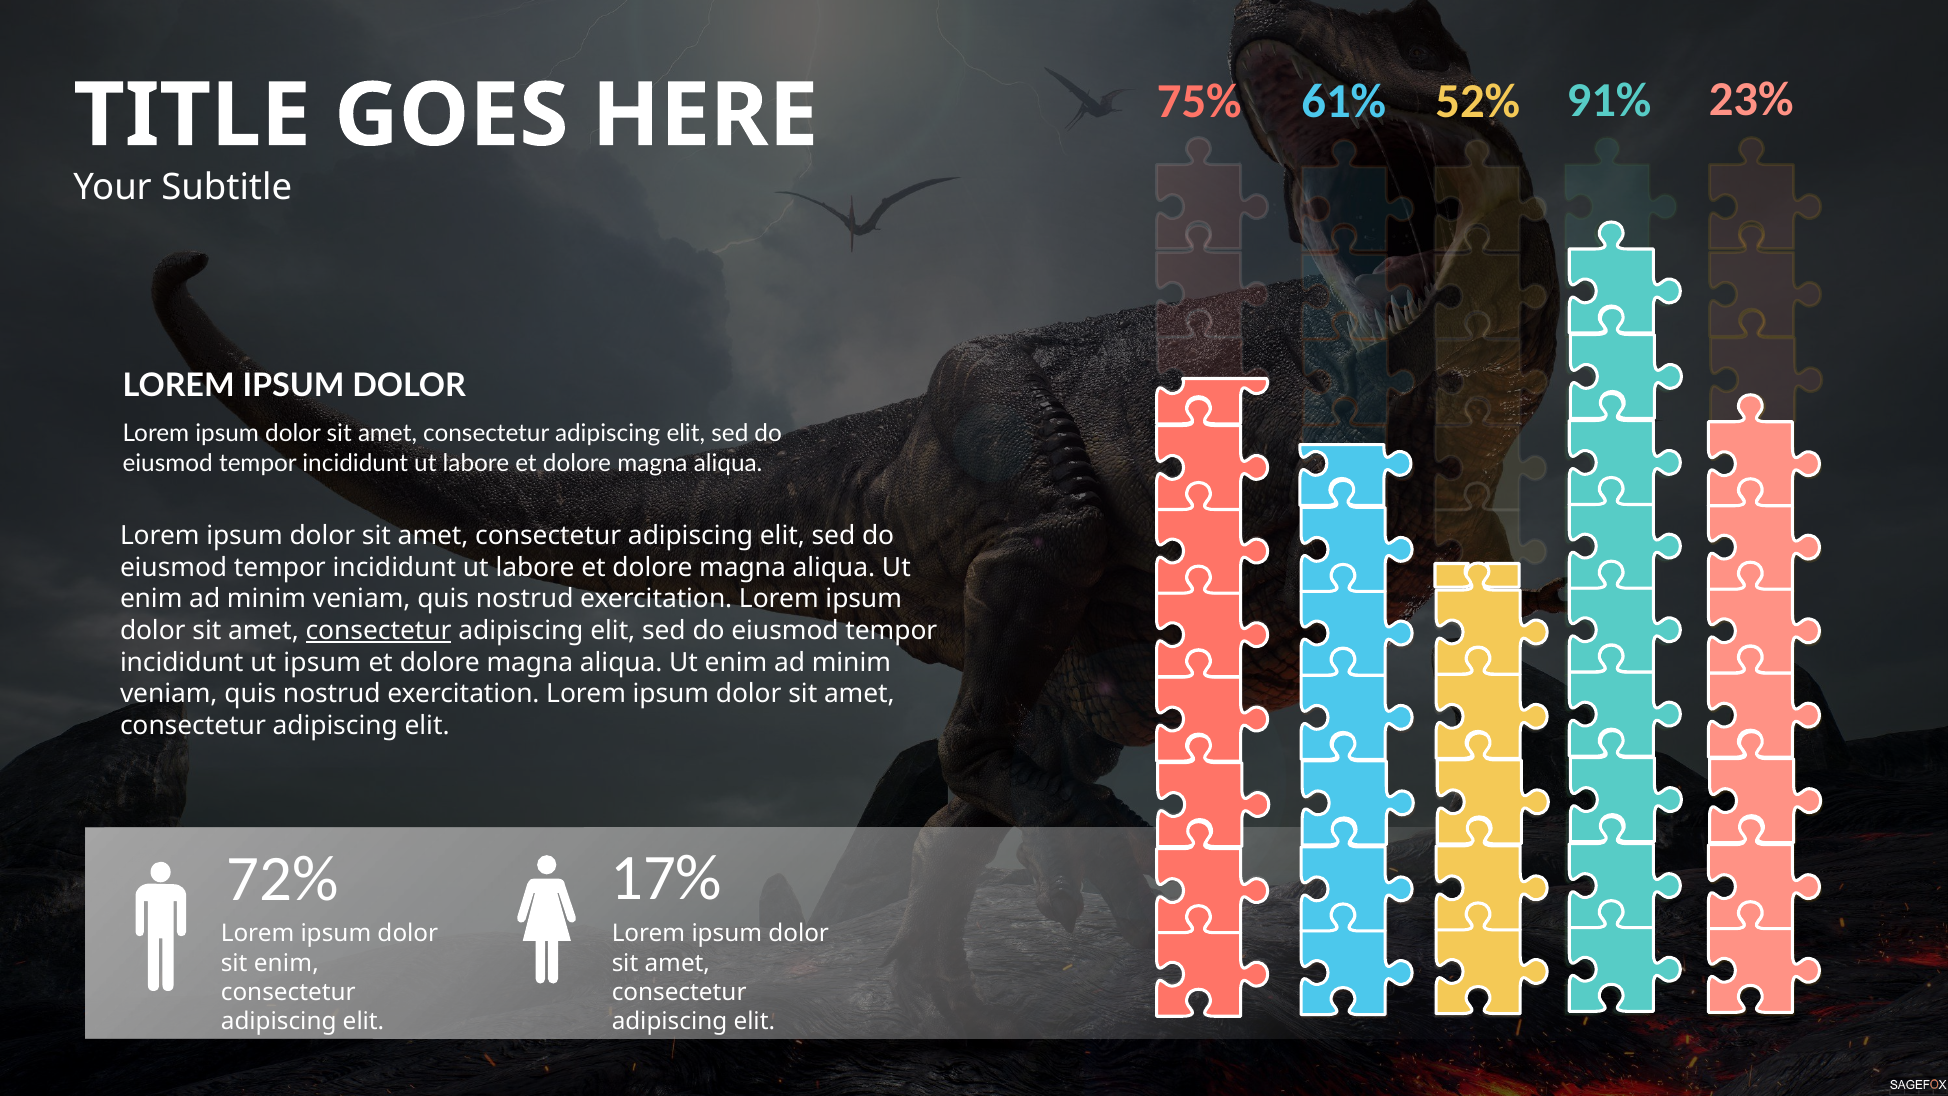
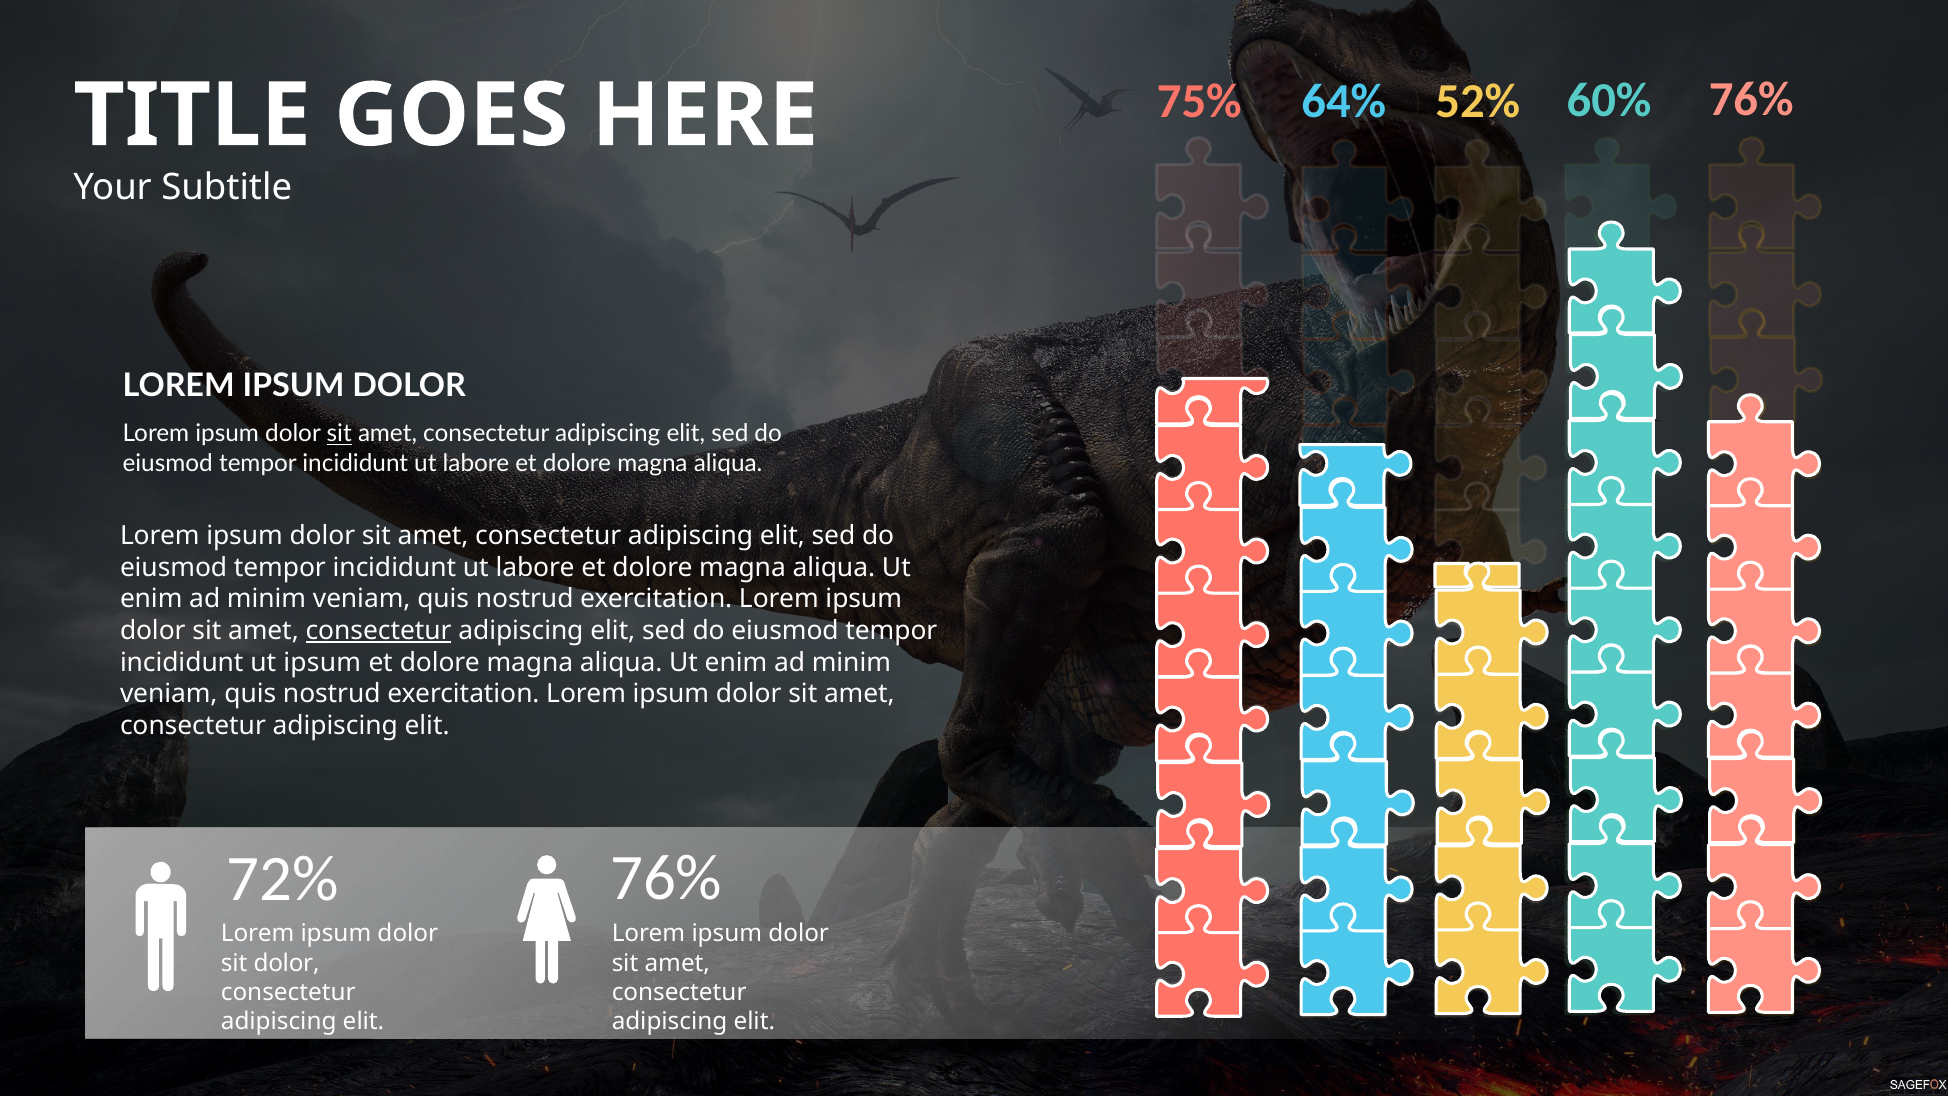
23%: 23% -> 76% (1751, 100)
61%: 61% -> 64% (1344, 102)
91%: 91% -> 60% (1609, 101)
sit underline: none -> present (339, 434)
72% 17%: 17% -> 76% (666, 878)
sit enim: enim -> dolor (287, 963)
